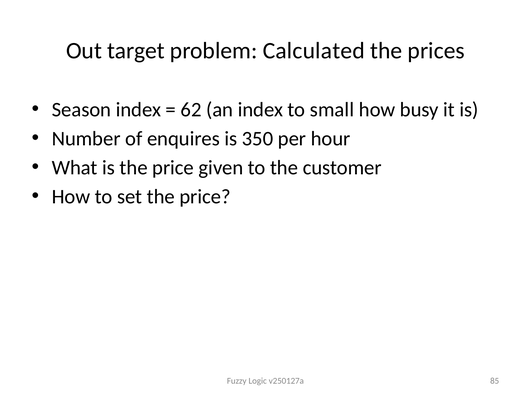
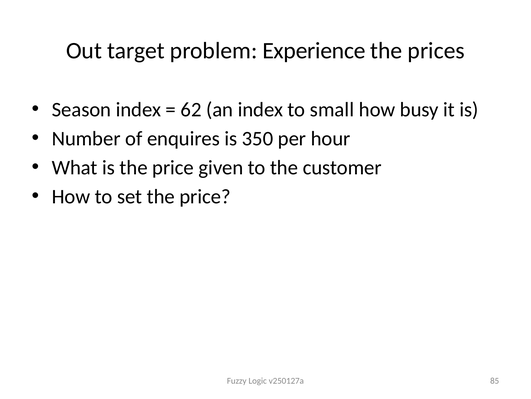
Calculated: Calculated -> Experience (314, 51)
